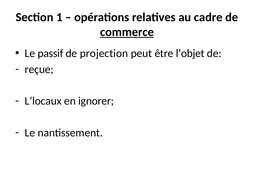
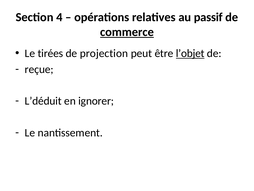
1: 1 -> 4 (59, 17)
cadre: cadre -> passif (208, 17)
passif: passif -> tirées (50, 53)
l’objet underline: none -> present (190, 53)
L’locaux: L’locaux -> L’déduit (43, 101)
